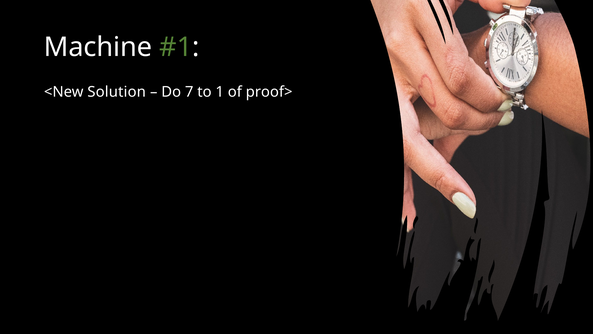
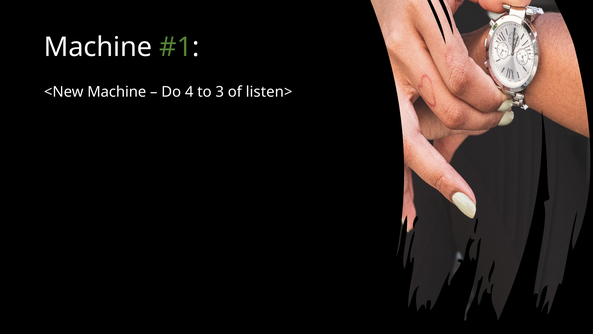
<New Solution: Solution -> Machine (117, 92)
7: 7 -> 4 (189, 92)
1: 1 -> 3 (220, 92)
proof>: proof> -> listen> (269, 92)
